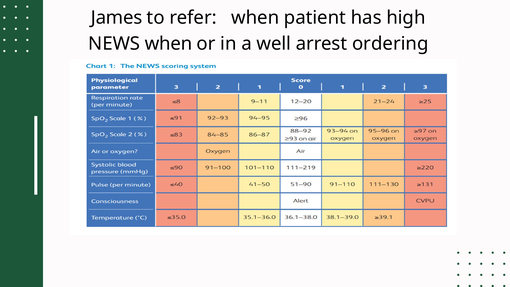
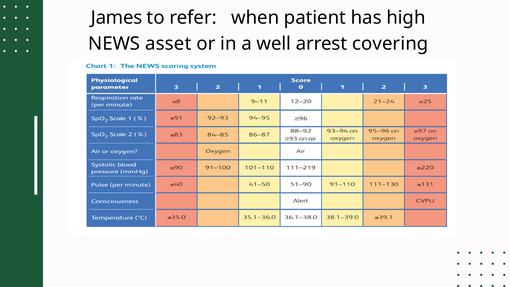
NEWS when: when -> asset (168, 44)
ordering: ordering -> covering (390, 44)
